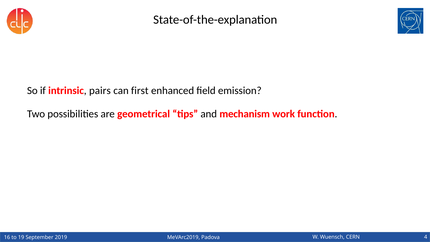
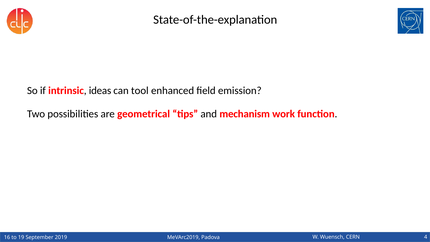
pairs: pairs -> ideas (100, 90)
first: first -> tool (140, 90)
